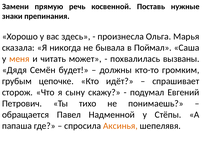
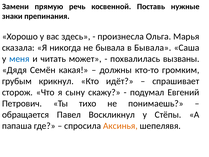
в Поймал: Поймал -> Бывала (153, 48)
меня colour: orange -> blue (19, 59)
будет: будет -> какая (74, 70)
цепочке: цепочке -> крикнул (56, 81)
Надменной: Надменной -> Воскликнул (112, 115)
